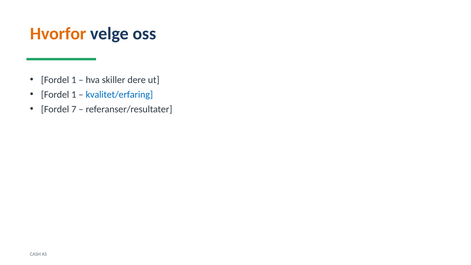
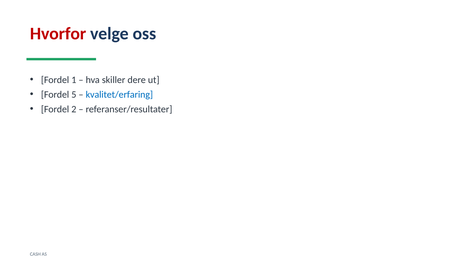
Hvorfor colour: orange -> red (58, 34)
1: 1 -> 5 (74, 95)
7: 7 -> 2 (74, 109)
